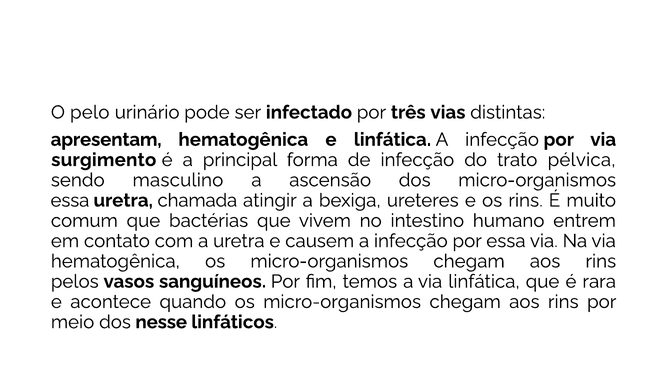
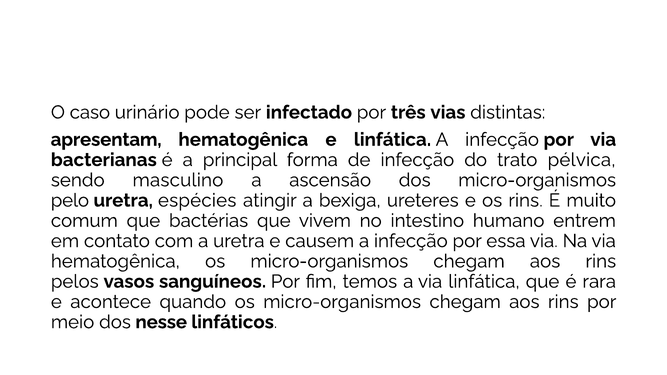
pelo: pelo -> caso (90, 112)
surgimento: surgimento -> bacterianas (104, 160)
essa: essa -> pelo (70, 201)
chamada: chamada -> espécies (197, 201)
